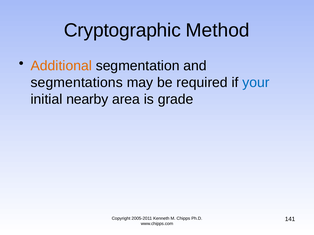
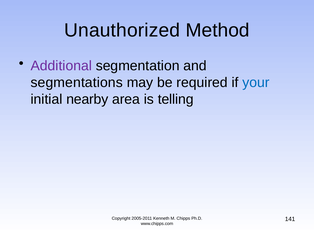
Cryptographic: Cryptographic -> Unauthorized (122, 30)
Additional colour: orange -> purple (61, 66)
grade: grade -> telling (176, 99)
